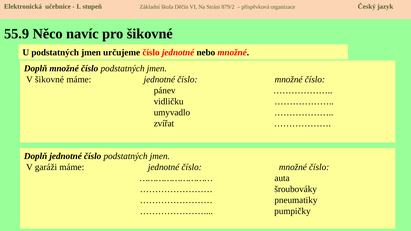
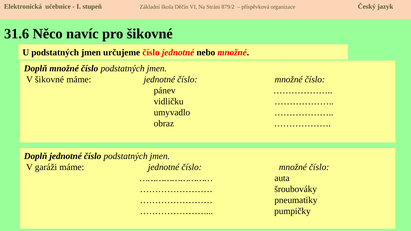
55.9: 55.9 -> 31.6 (17, 34)
zvířat: zvířat -> obraz (164, 123)
